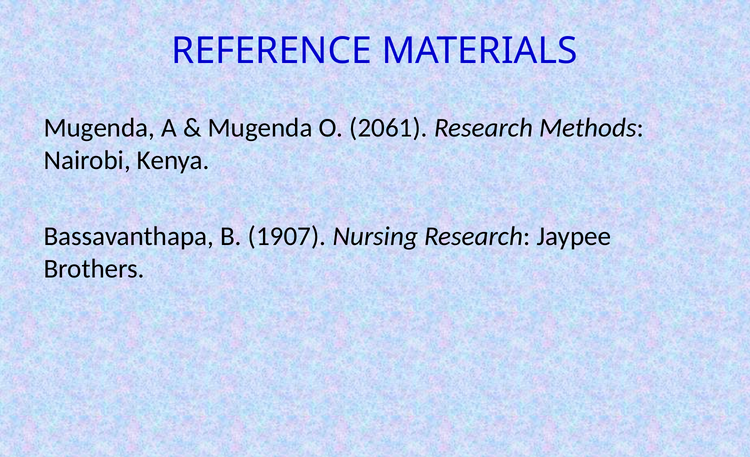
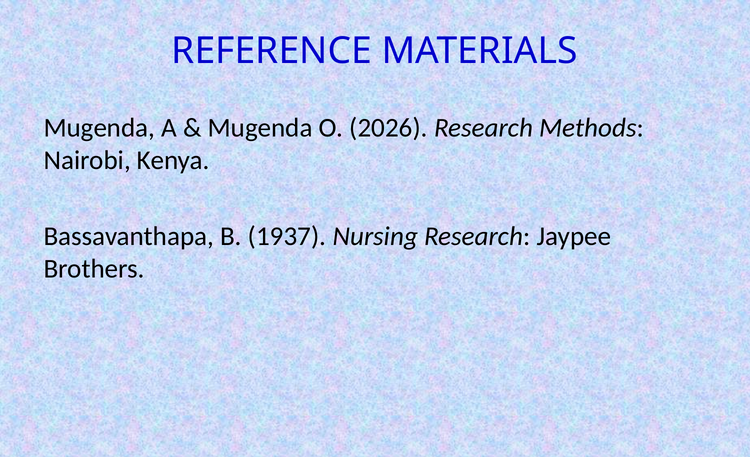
2061: 2061 -> 2026 (388, 128)
1907: 1907 -> 1937 (287, 236)
